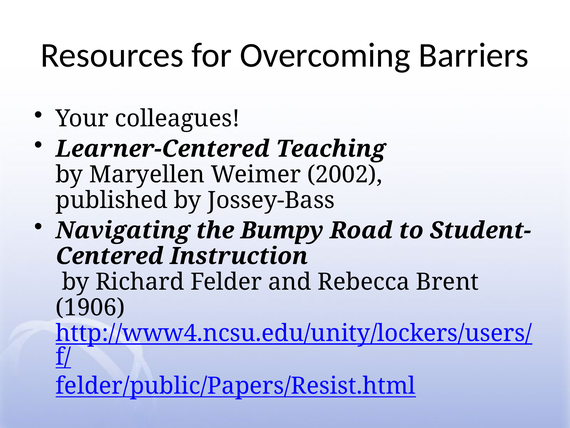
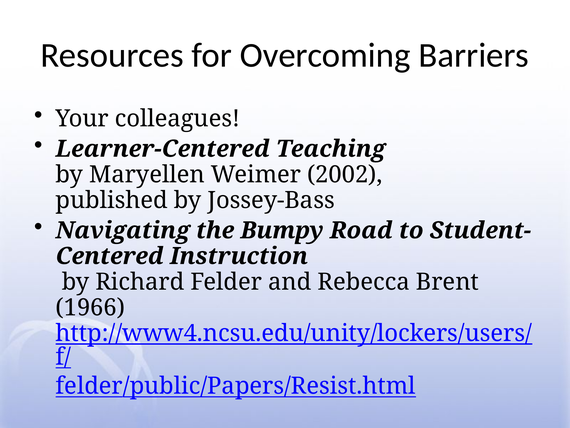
1906: 1906 -> 1966 (90, 307)
